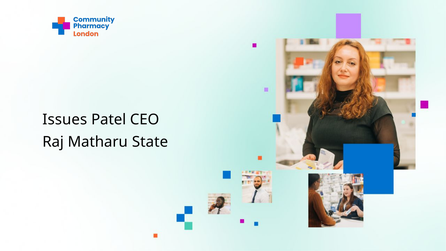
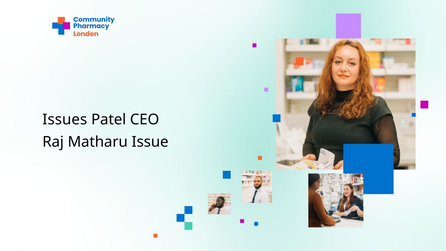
State: State -> Issue (150, 142)
